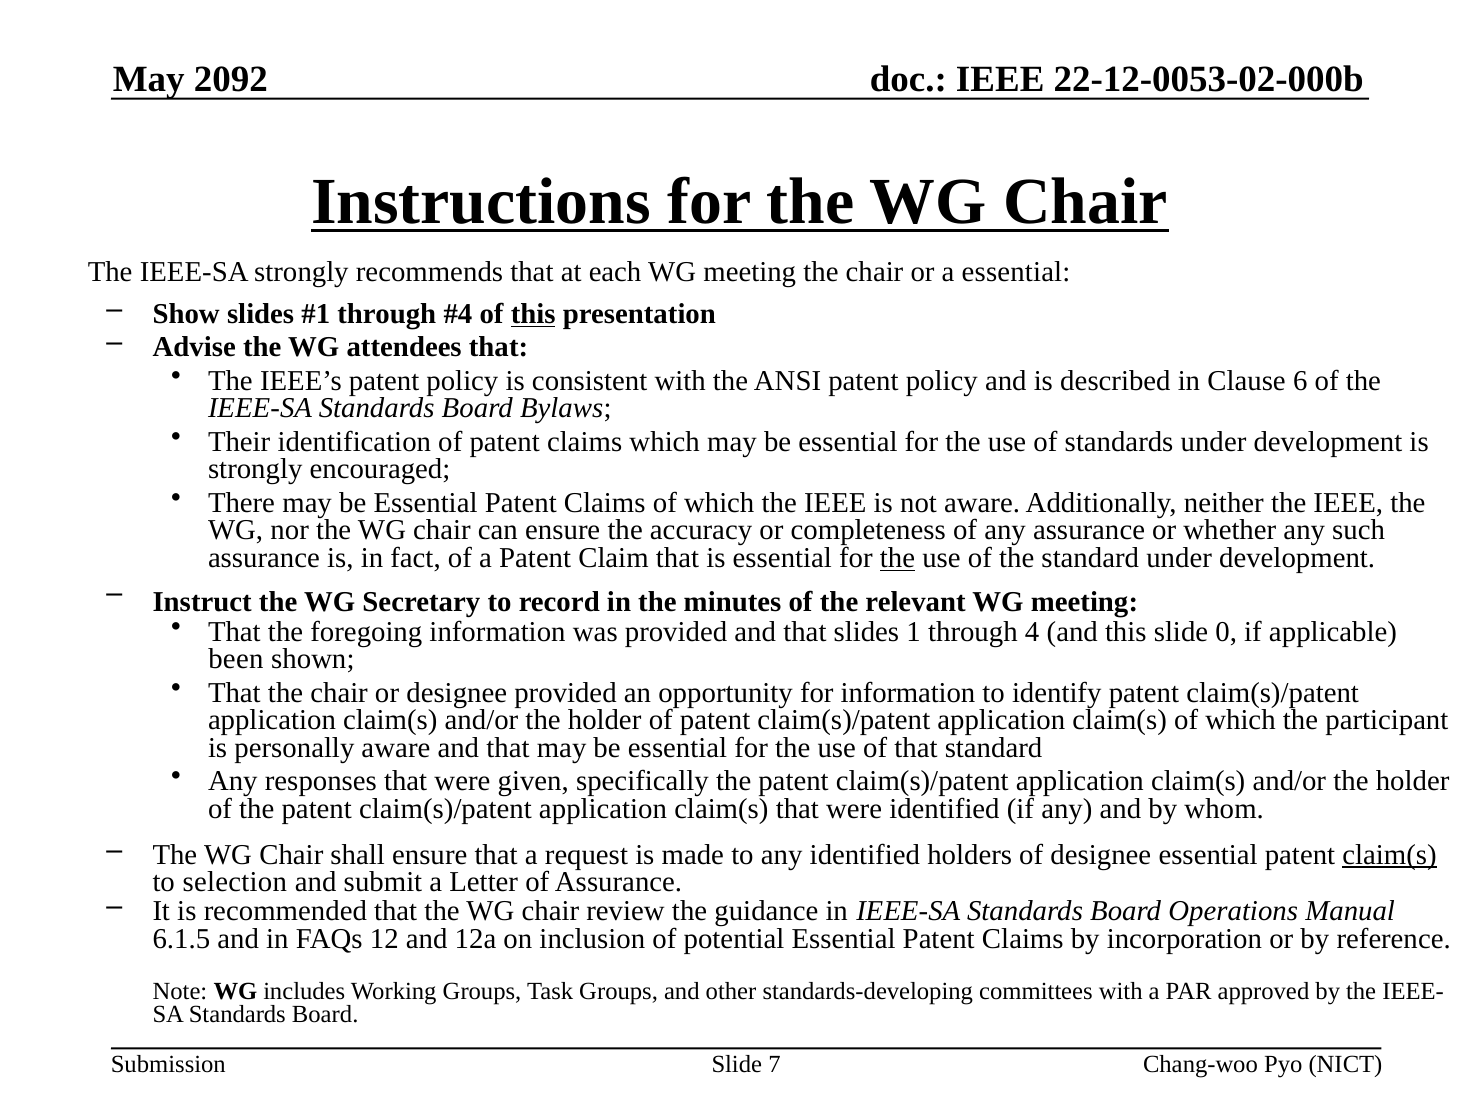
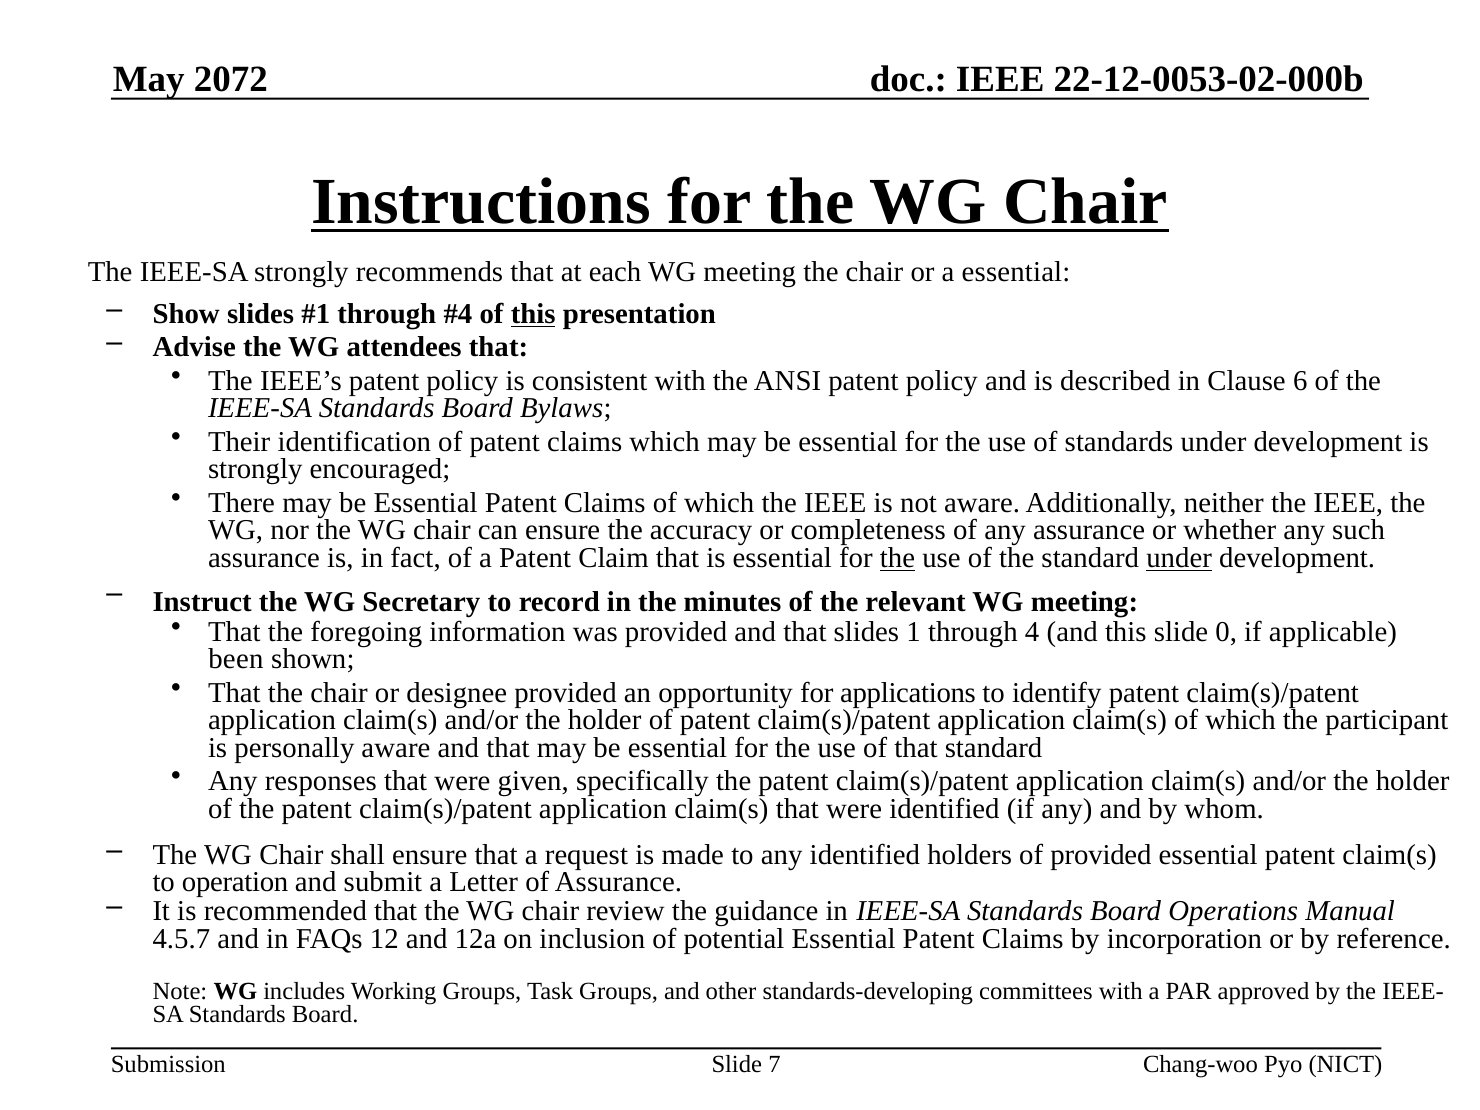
2092: 2092 -> 2072 (231, 79)
under underline: none -> present (1179, 558)
for information: information -> applications (908, 693)
of designee: designee -> provided (1101, 855)
claim(s underline: present -> none (1390, 855)
selection: selection -> operation (235, 882)
6.1.5: 6.1.5 -> 4.5.7 (181, 939)
